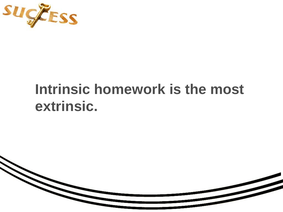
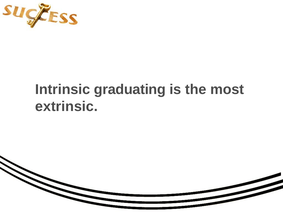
homework: homework -> graduating (130, 90)
